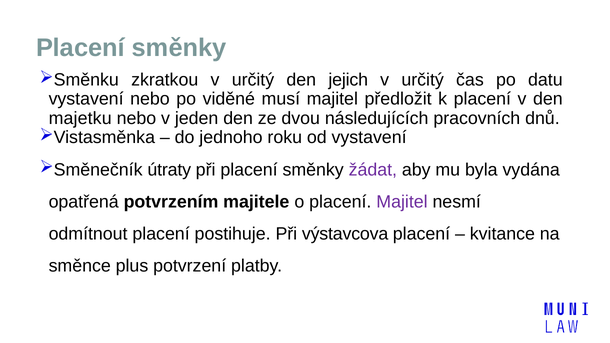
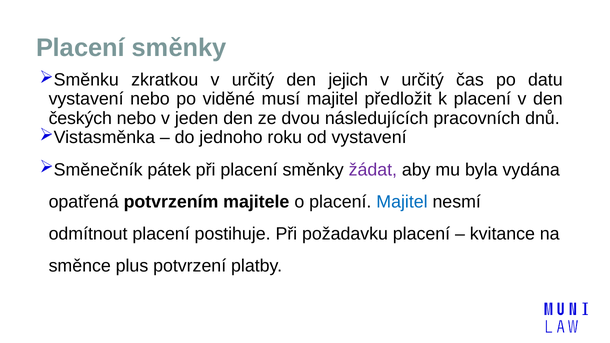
majetku: majetku -> českých (80, 118)
útraty: útraty -> pátek (169, 170)
Majitel colour: purple -> blue (402, 202)
výstavcova: výstavcova -> požadavku (345, 234)
